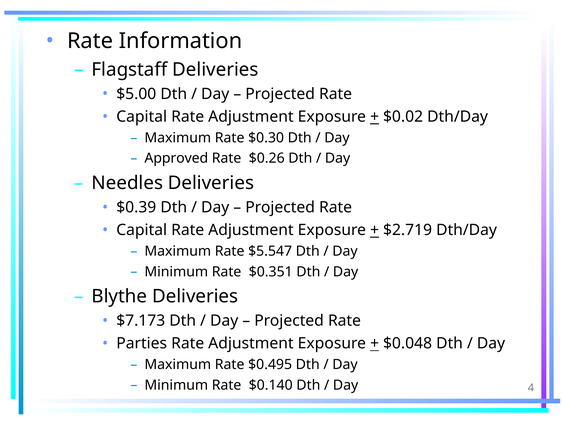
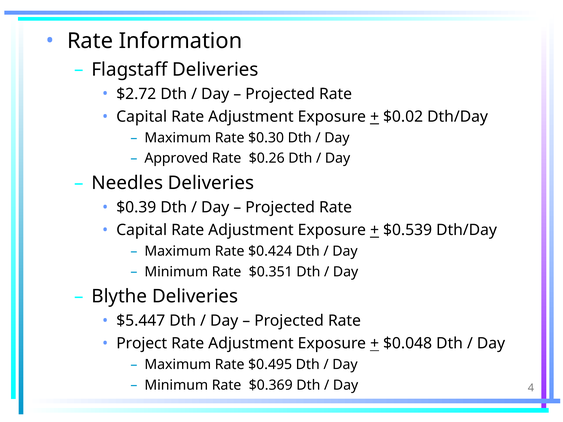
$5.00: $5.00 -> $2.72 (136, 94)
$2.719: $2.719 -> $0.539 (408, 230)
$5.547: $5.547 -> $0.424 (270, 251)
$7.173: $7.173 -> $5.447 (141, 321)
Parties: Parties -> Project (142, 344)
$0.140: $0.140 -> $0.369 (271, 385)
